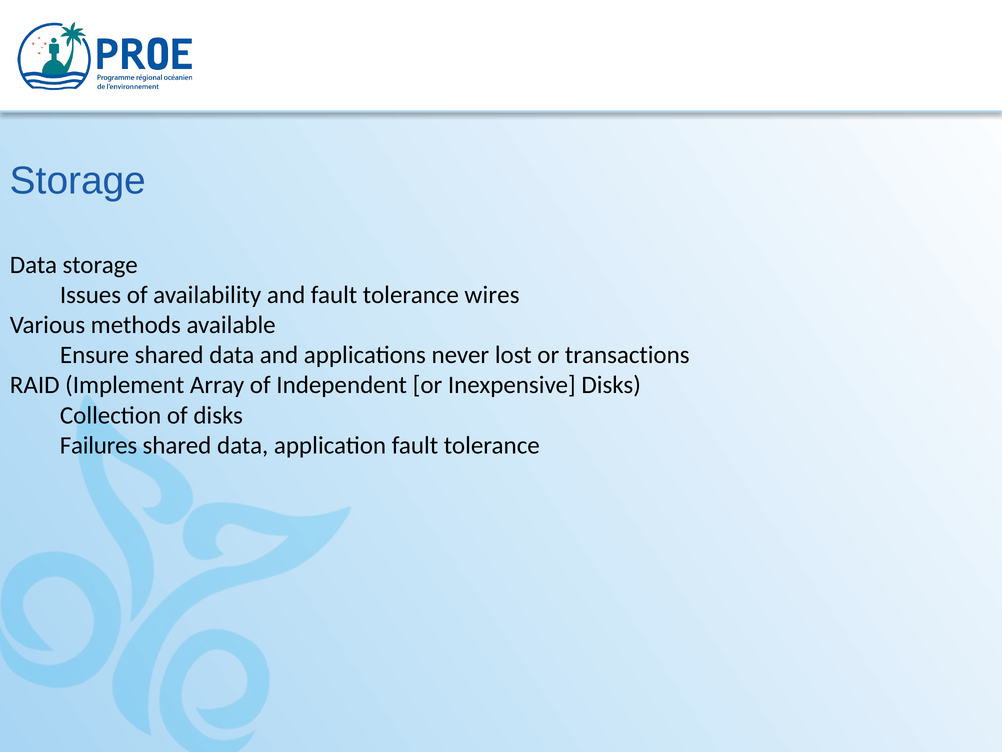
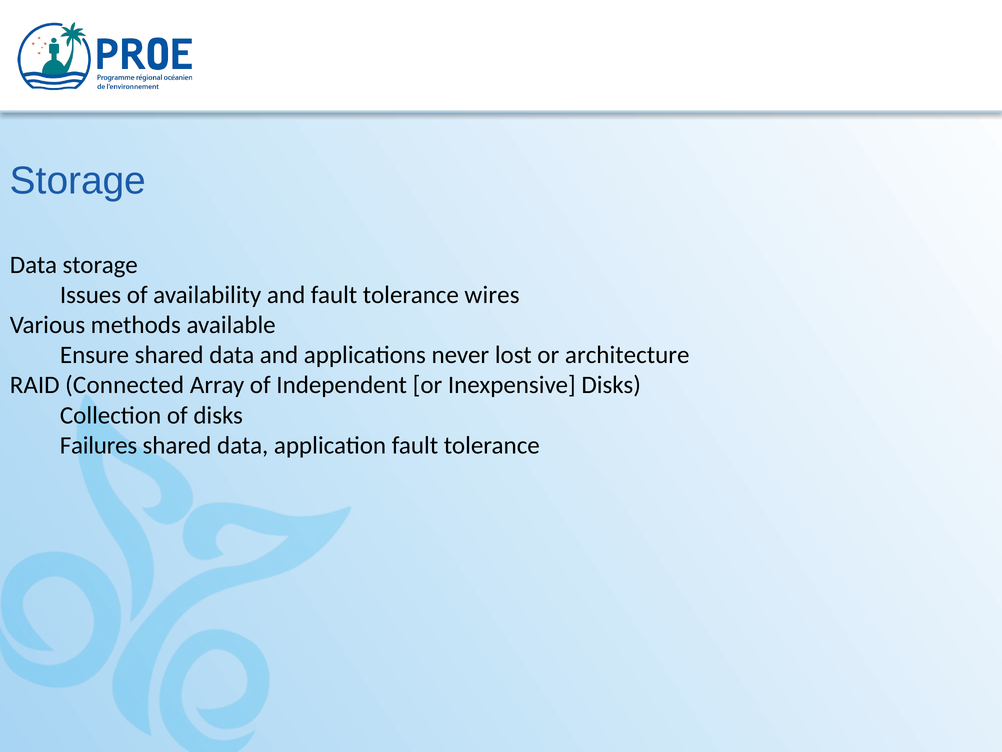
transactions: transactions -> architecture (627, 355)
Implement: Implement -> Connected (125, 385)
